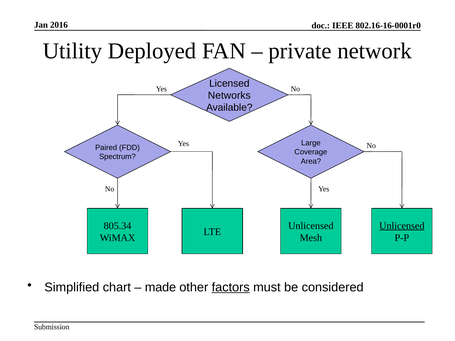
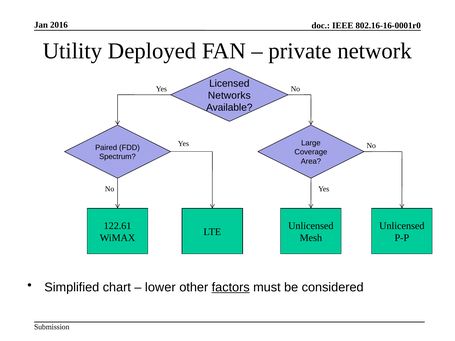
805.34: 805.34 -> 122.61 (118, 226)
Unlicensed underline: present -> none (402, 226)
made: made -> lower (160, 288)
